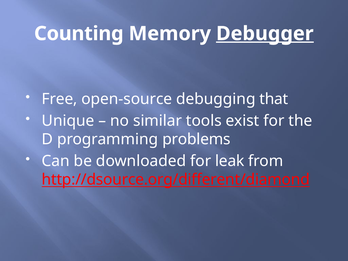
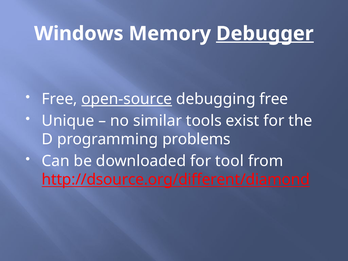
Counting: Counting -> Windows (79, 34)
open-source underline: none -> present (127, 99)
debugging that: that -> free (274, 99)
leak: leak -> tool (230, 161)
